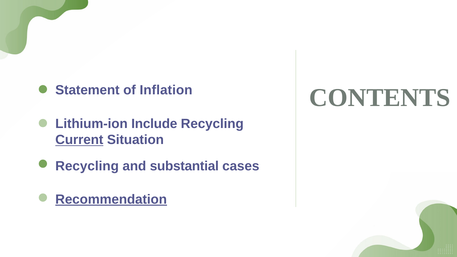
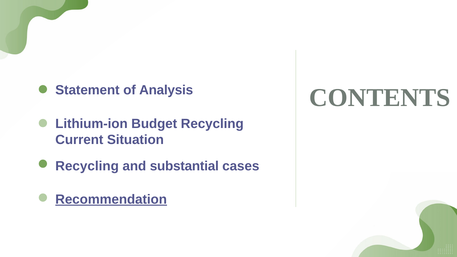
Inflation: Inflation -> Analysis (166, 90)
Include: Include -> Budget (154, 124)
Current underline: present -> none (79, 140)
